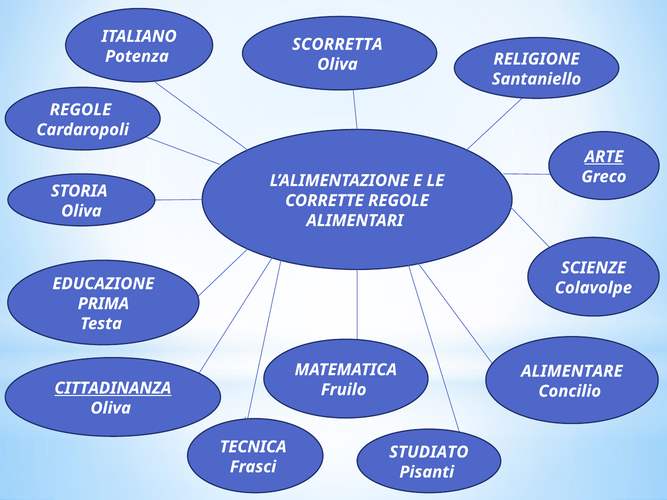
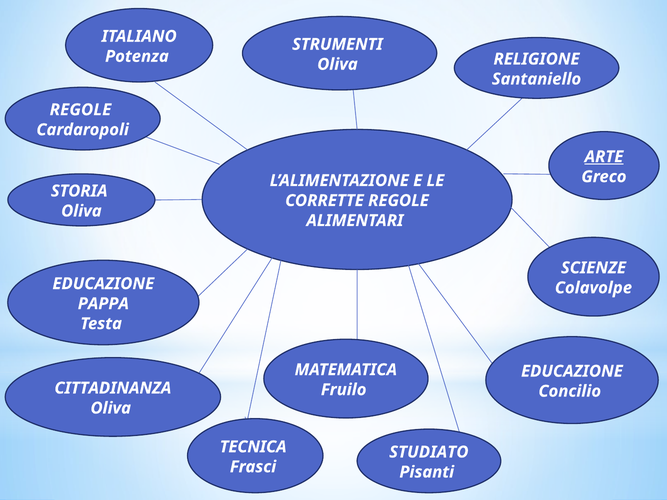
SCORRETTA: SCORRETTA -> STRUMENTI (337, 44)
PRIMA: PRIMA -> PAPPA (103, 304)
ALIMENTARE: ALIMENTARE -> EDUCAZIONE (572, 371)
CITTADINANZA underline: present -> none (113, 388)
